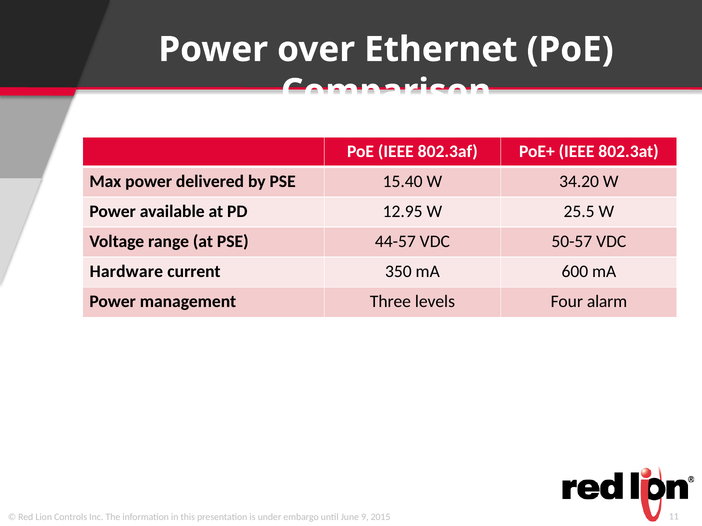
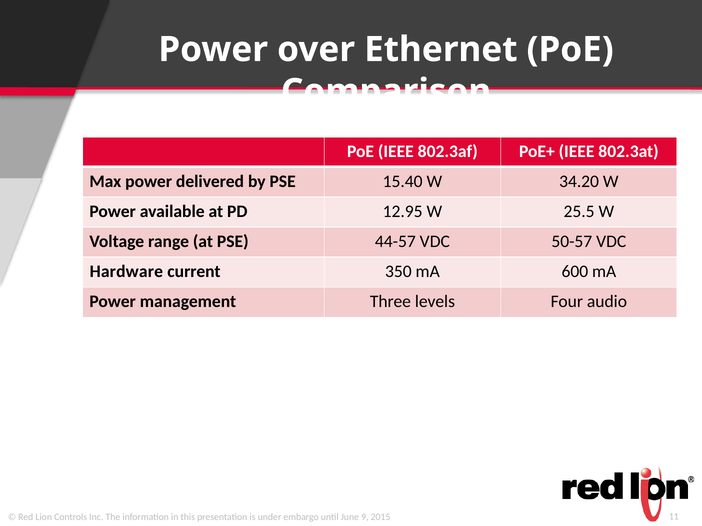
alarm: alarm -> audio (607, 302)
